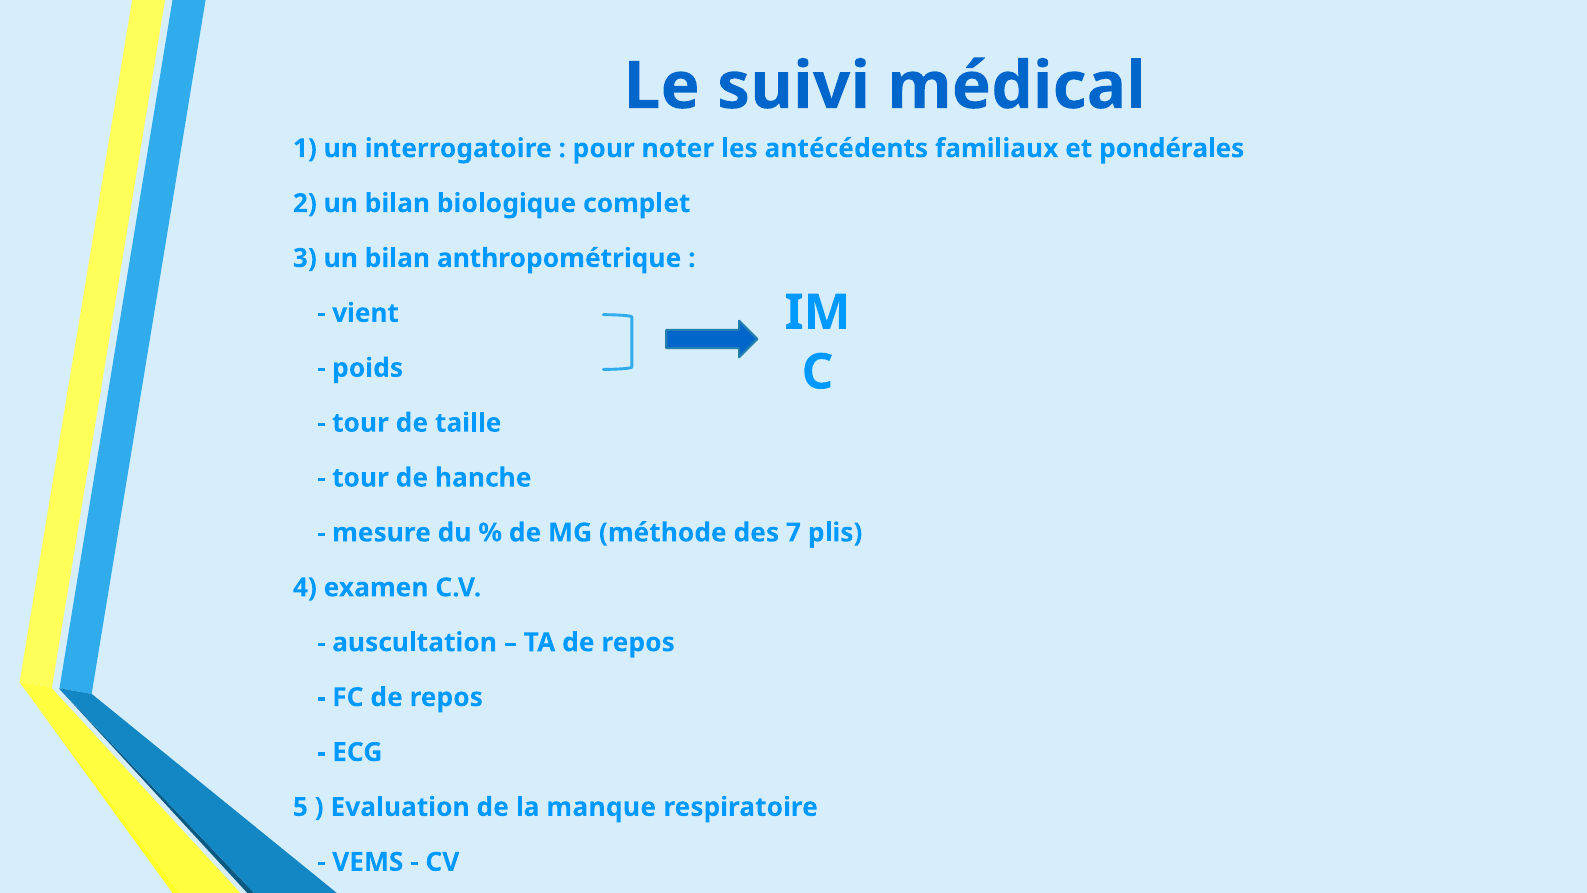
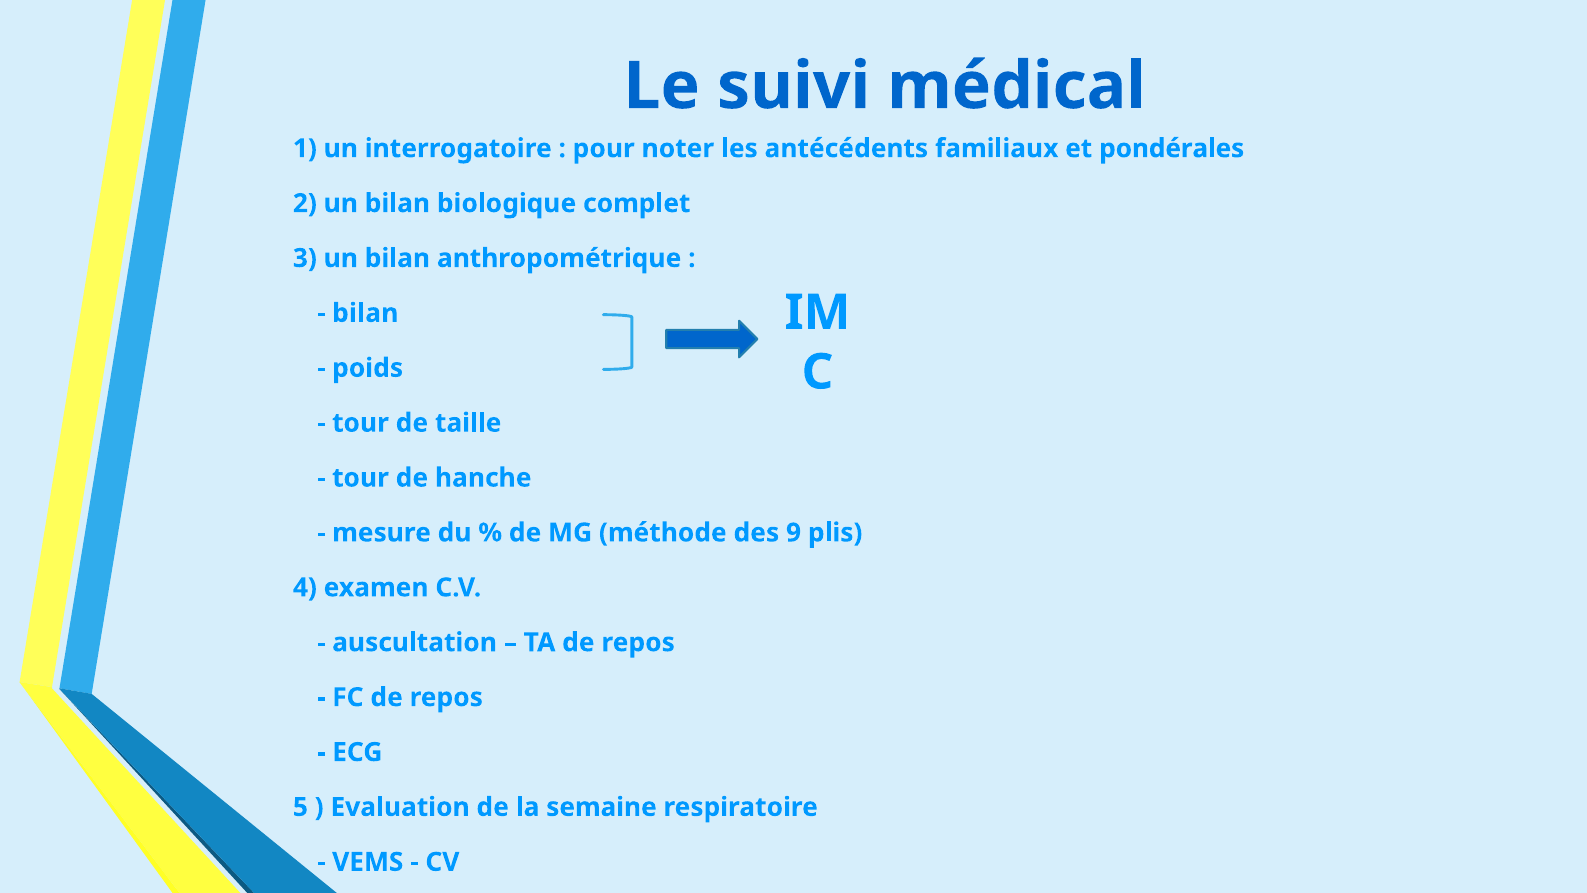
vient: vient -> bilan (365, 313)
7: 7 -> 9 (794, 533)
manque: manque -> semaine (601, 807)
